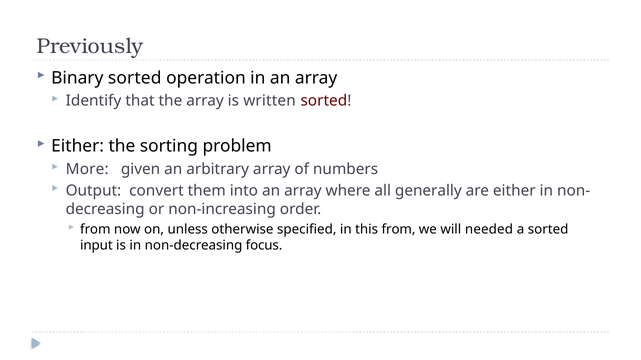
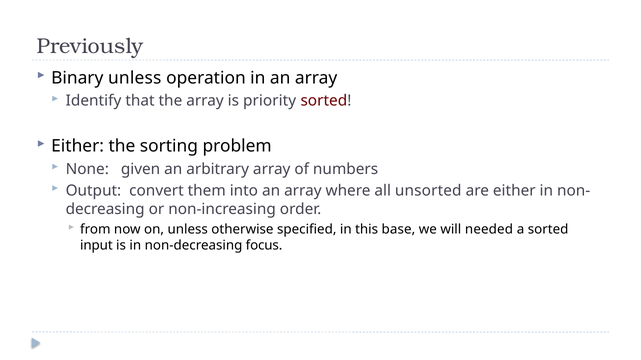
Binary sorted: sorted -> unless (135, 78)
written: written -> priority (270, 101)
More: More -> None (87, 169)
generally: generally -> unsorted (428, 191)
this from: from -> base (398, 230)
